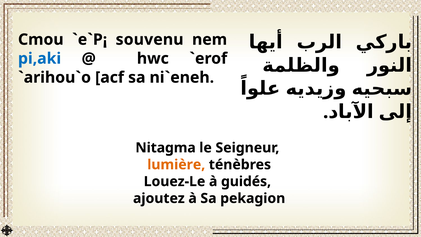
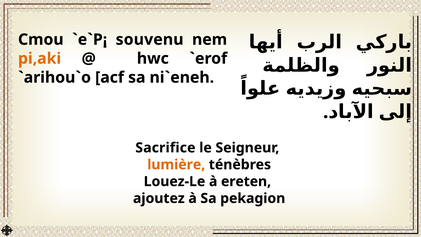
pi,aki colour: blue -> orange (40, 58)
Nitagma: Nitagma -> Sacrifice (165, 148)
guidés: guidés -> ereten (246, 181)
